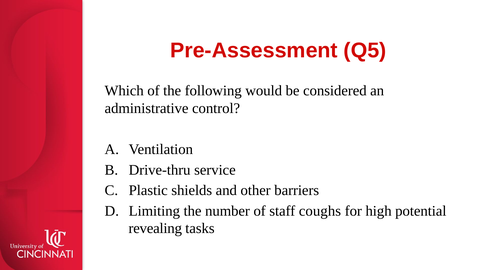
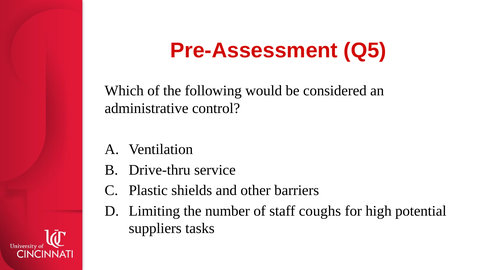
revealing: revealing -> suppliers (155, 229)
